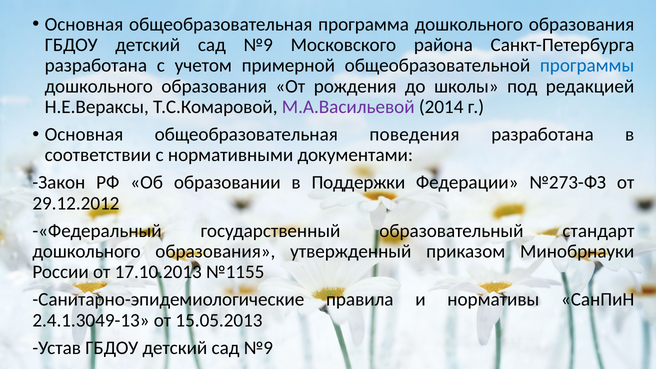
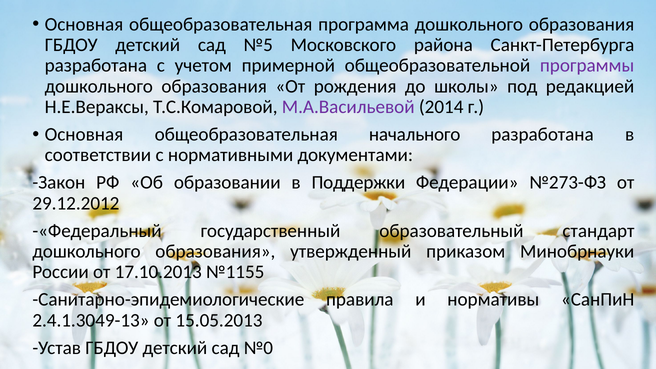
№9: №9 -> №5 (258, 45)
программы colour: blue -> purple (587, 66)
поведения: поведения -> начального (415, 134)
№9: №9 -> №0 (258, 348)
